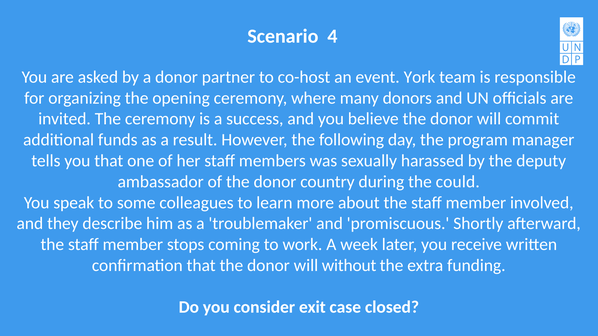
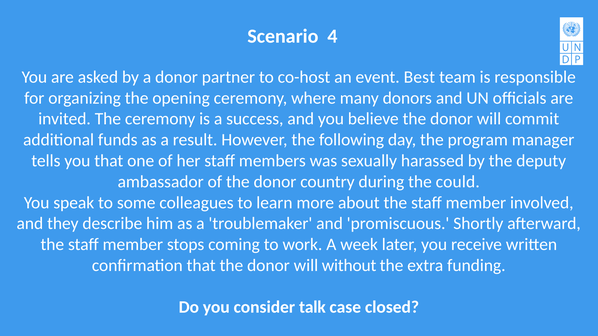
York: York -> Best (419, 77)
exit: exit -> talk (312, 308)
